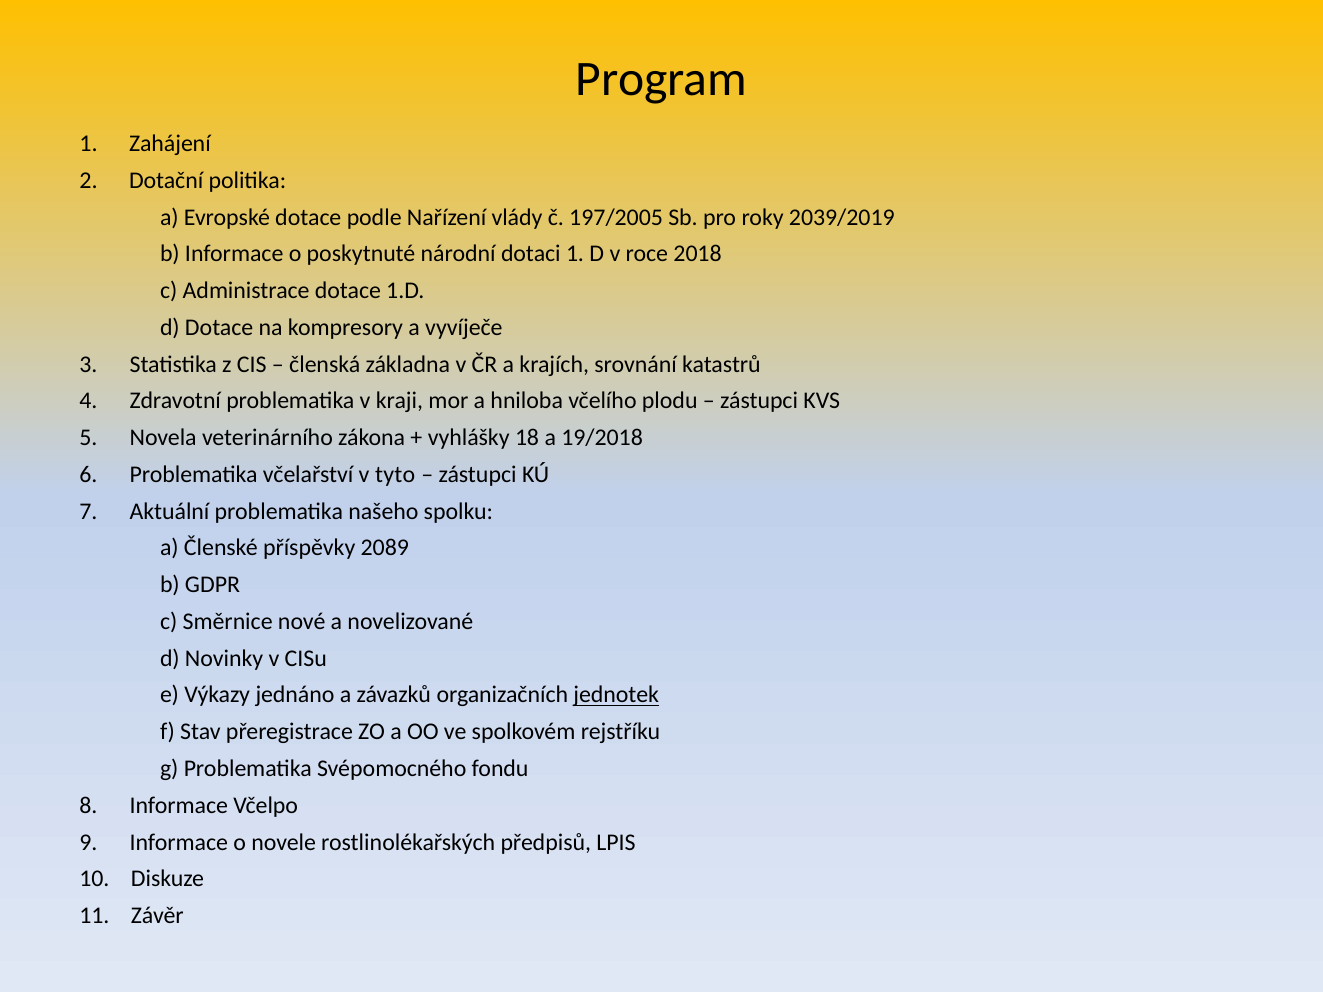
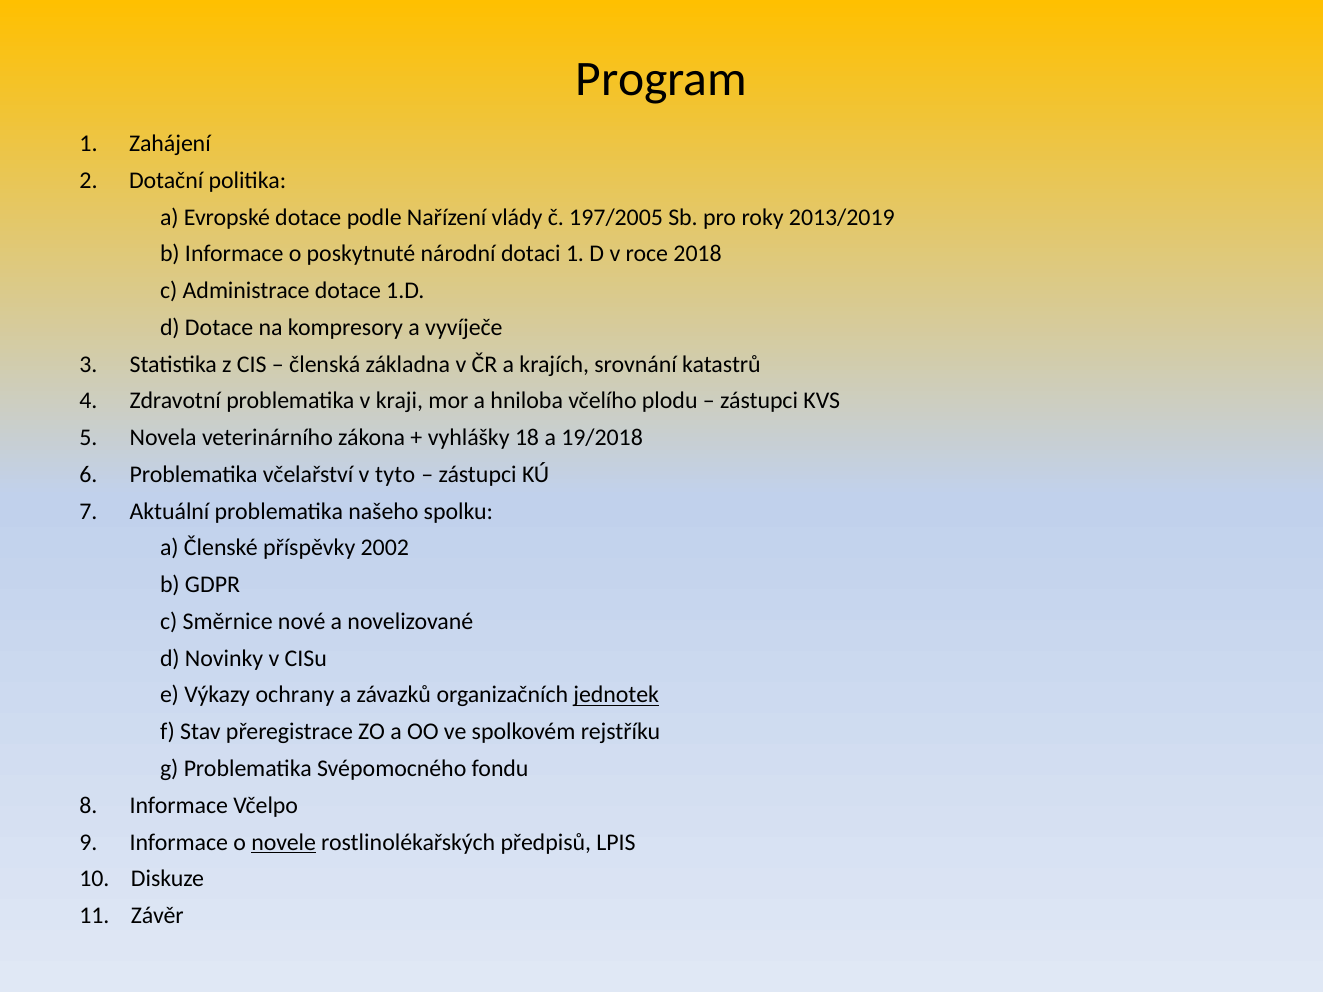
2039/2019: 2039/2019 -> 2013/2019 (842, 217)
2089: 2089 -> 2002 (385, 548)
jednáno: jednáno -> ochrany (295, 695)
novele underline: none -> present (284, 842)
